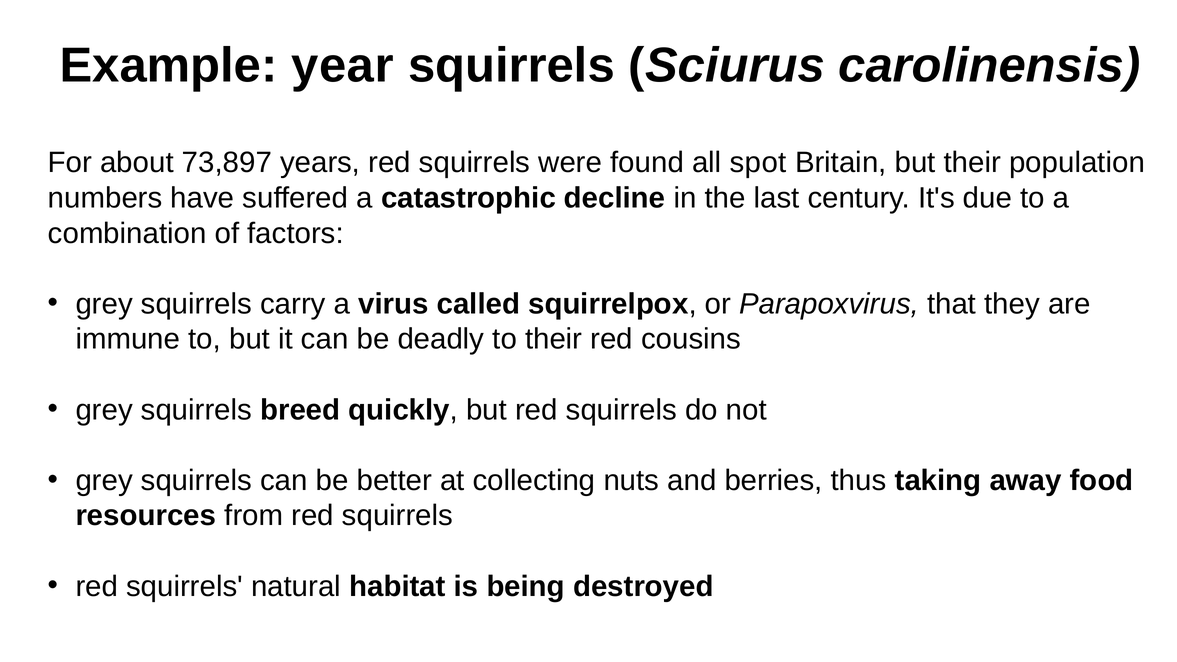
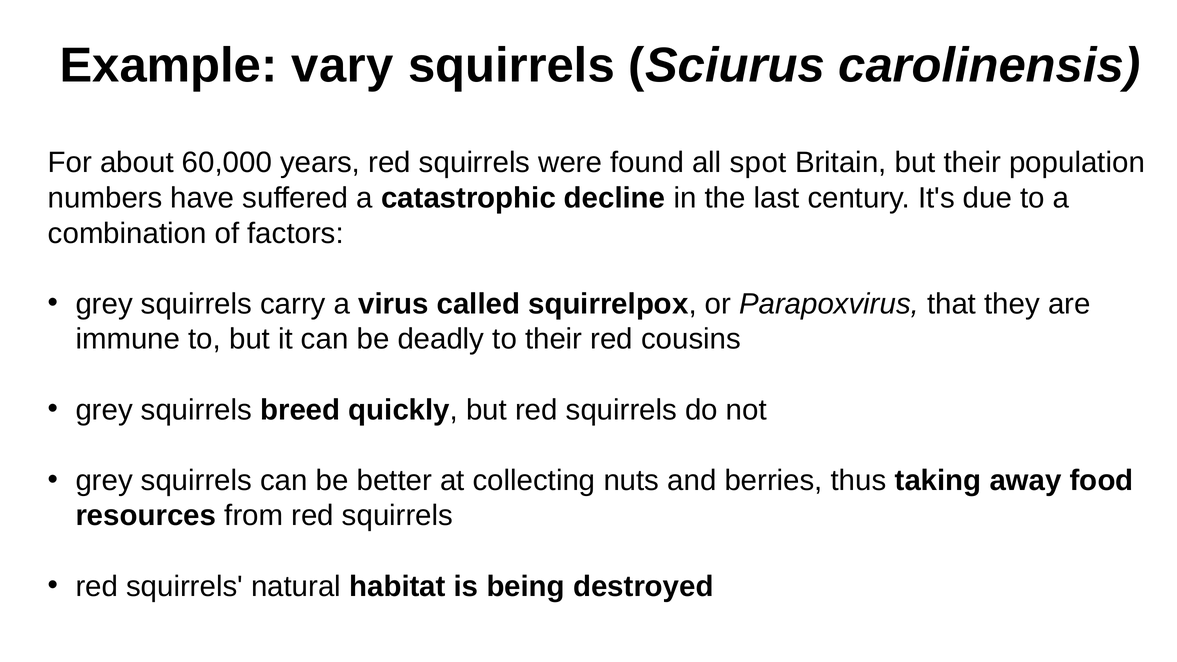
year: year -> vary (343, 65)
73,897: 73,897 -> 60,000 (227, 163)
